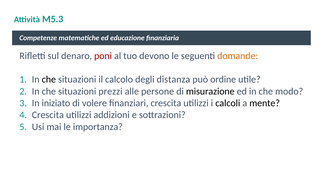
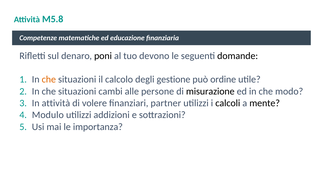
M5.3: M5.3 -> M5.8 (53, 19)
poni colour: red -> black (103, 56)
domande colour: orange -> black (238, 56)
che colour: black -> orange (49, 79)
distanza: distanza -> gestione (174, 79)
prezzi: prezzi -> cambi (111, 91)
In iniziato: iniziato -> attività (56, 103)
finanziari crescita: crescita -> partner (166, 103)
Crescita: Crescita -> Modulo (48, 115)
